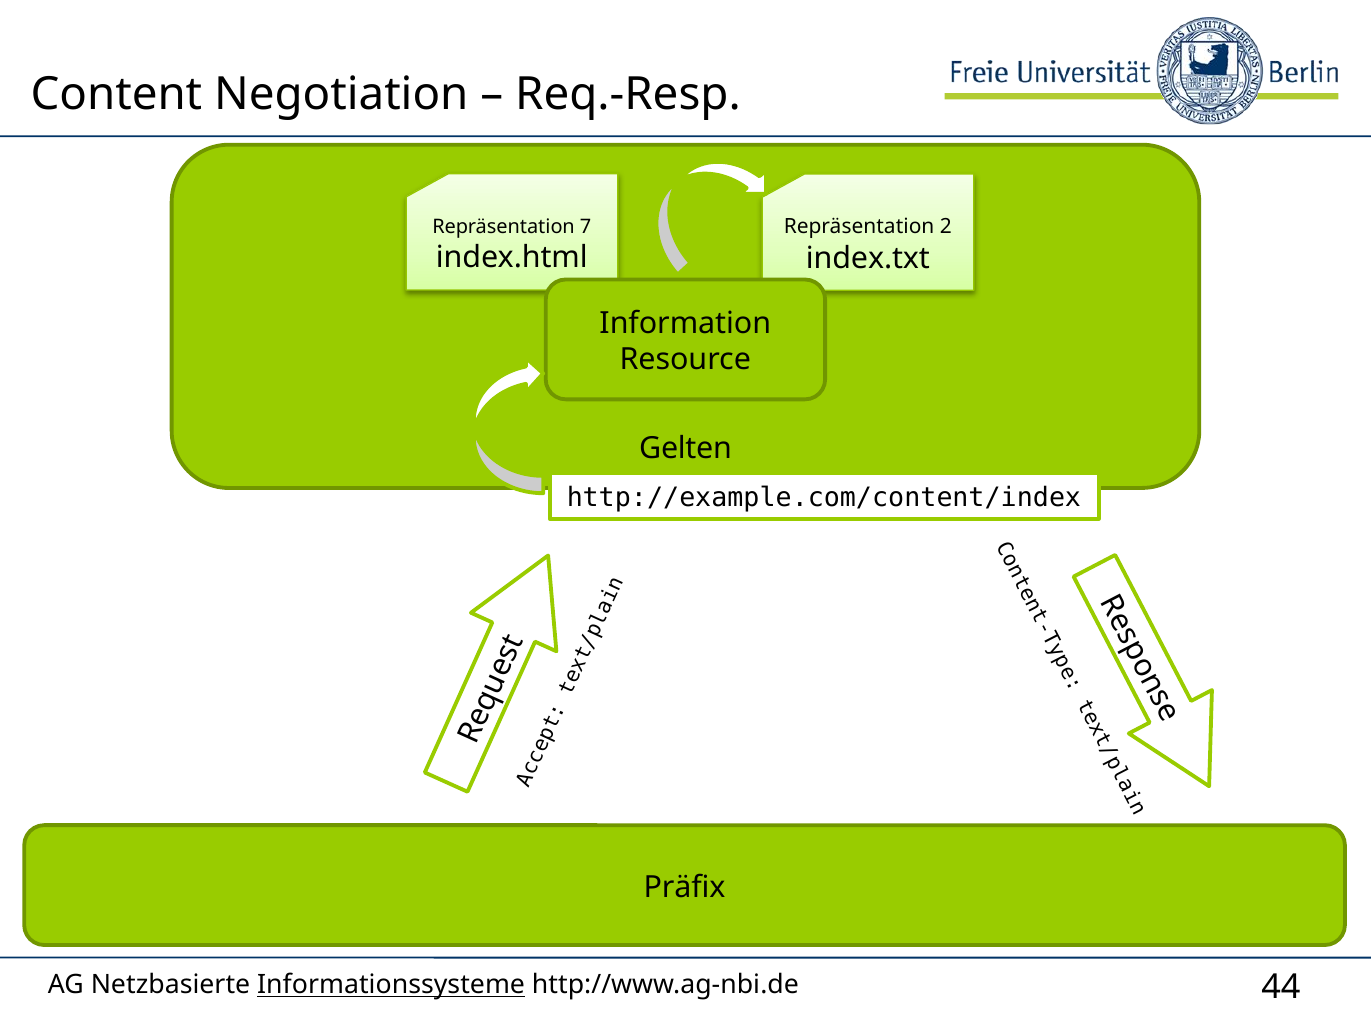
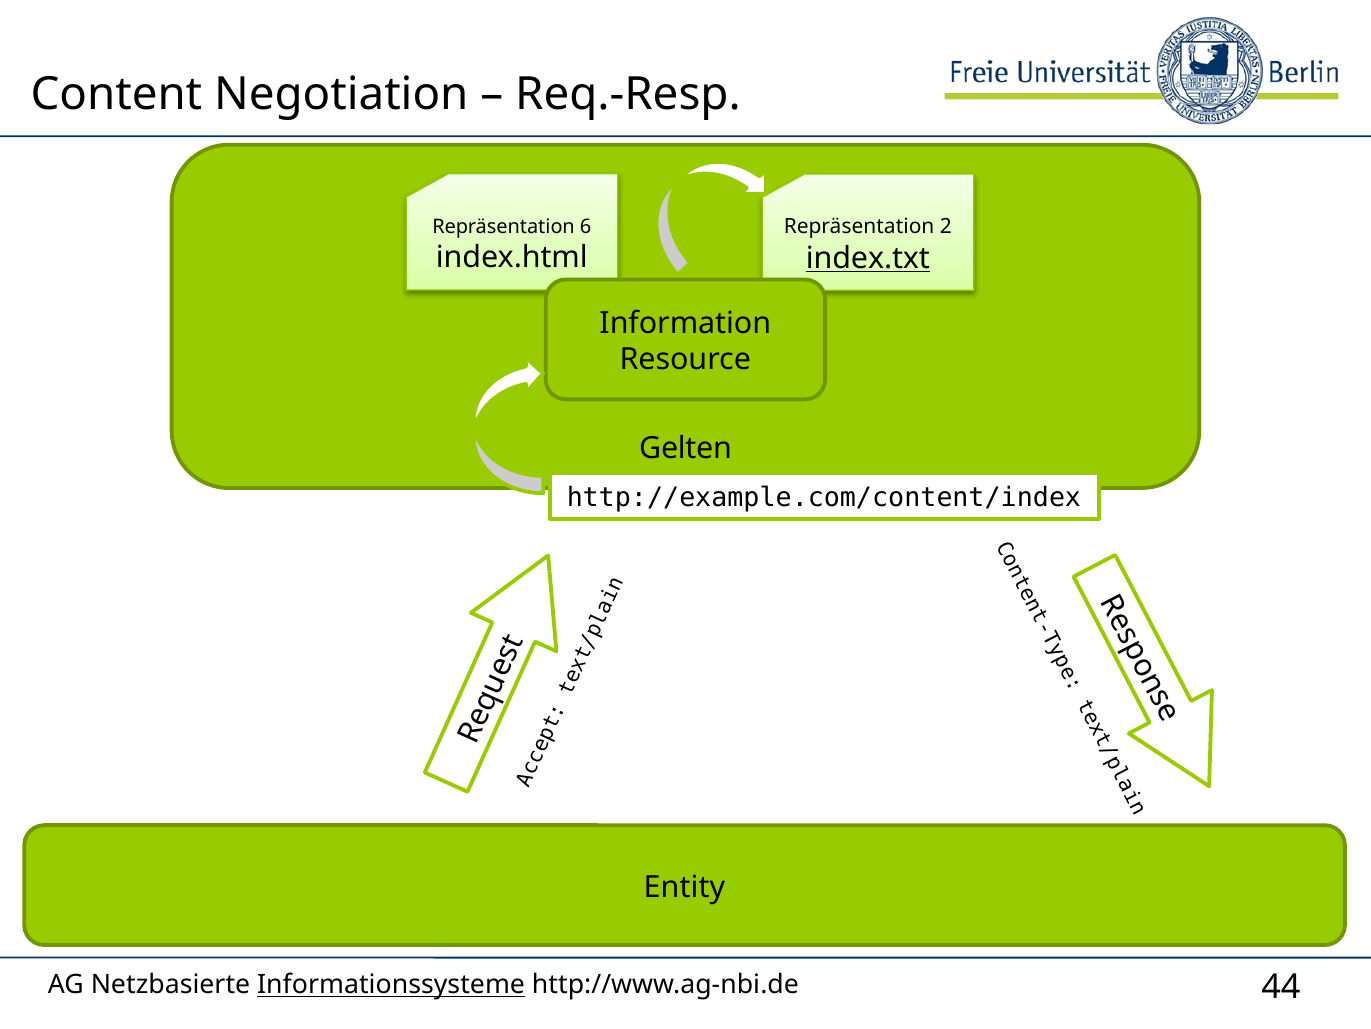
7: 7 -> 6 (586, 226)
index.txt underline: none -> present (868, 258)
Präfix: Präfix -> Entity (684, 887)
